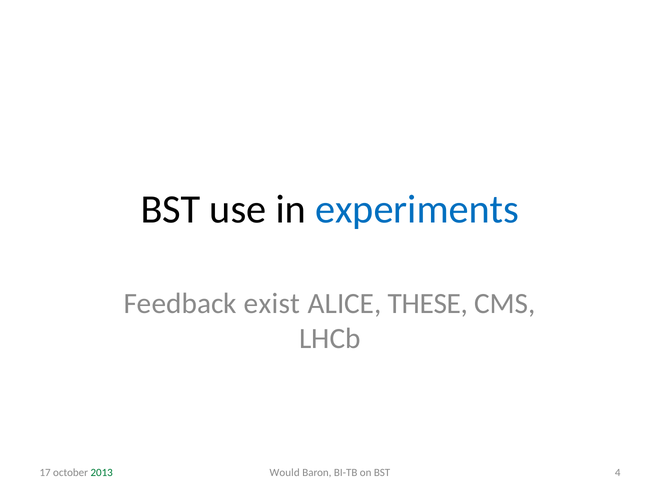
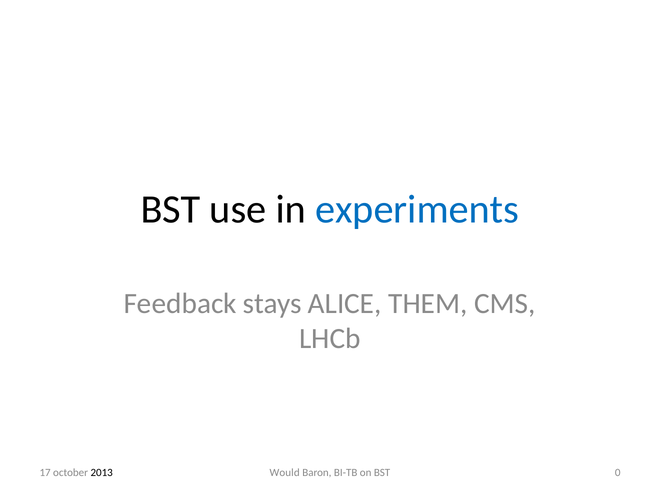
exist: exist -> stays (272, 303)
THESE: THESE -> THEM (428, 303)
4: 4 -> 0 (618, 473)
2013 colour: green -> black (102, 473)
